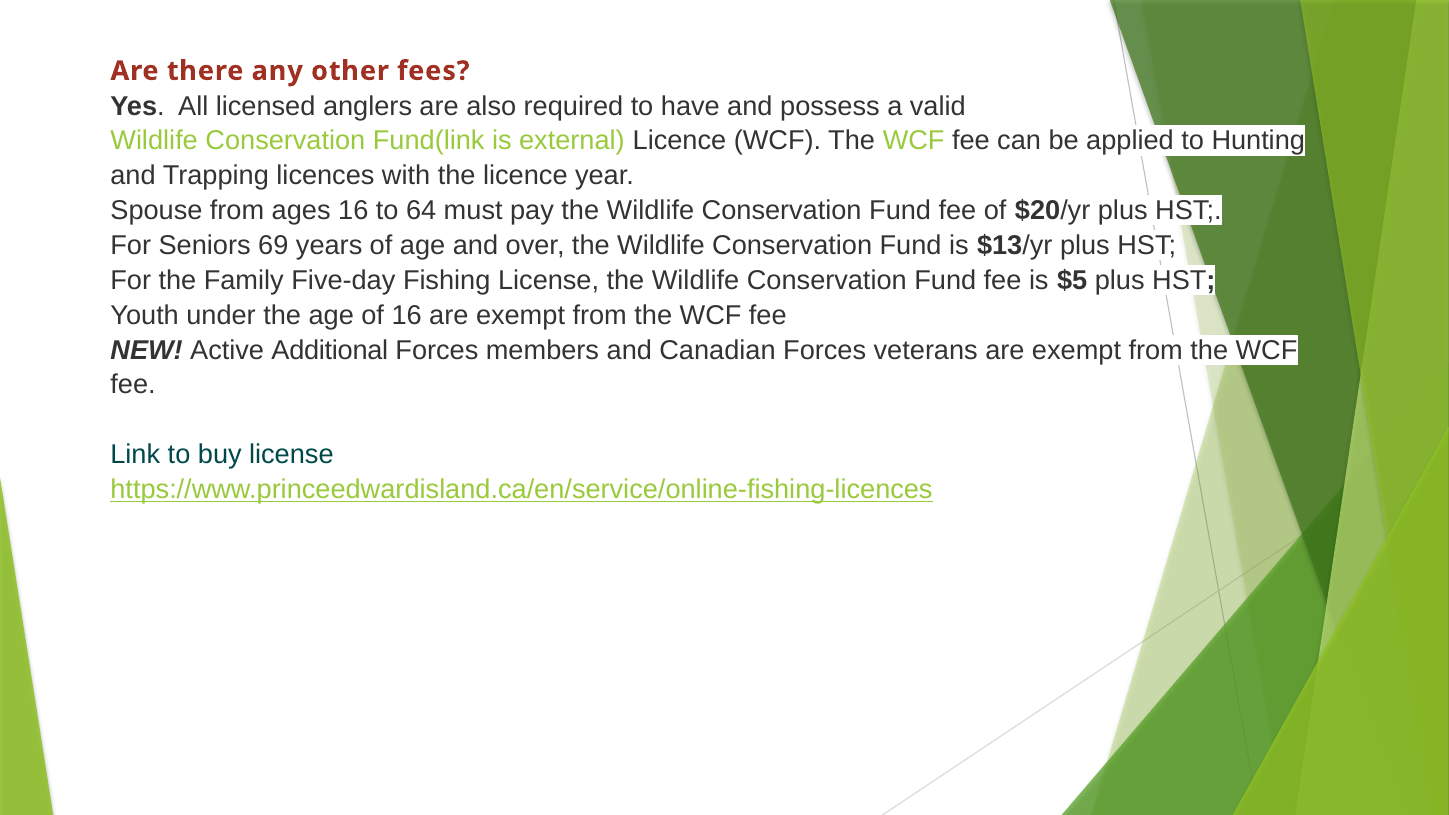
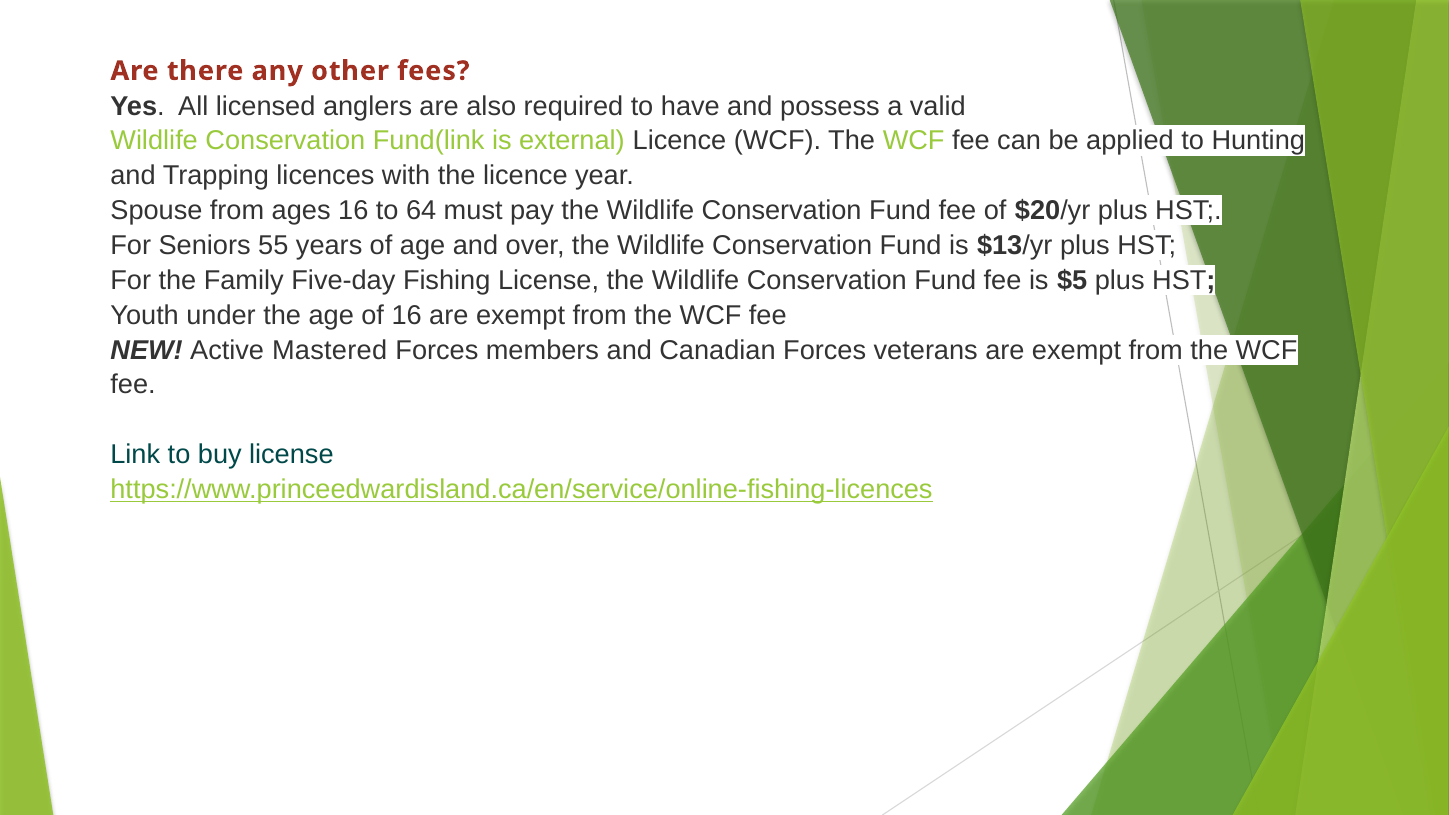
69: 69 -> 55 (273, 246)
Additional: Additional -> Mastered (330, 350)
